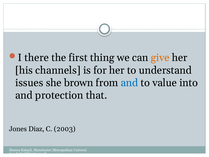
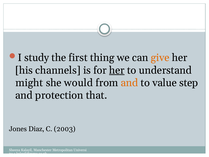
there: there -> study (37, 58)
her underline: none -> present (117, 70)
issues: issues -> might (29, 83)
brown: brown -> would (79, 83)
and colour: blue -> orange (129, 83)
into: into -> step (189, 83)
